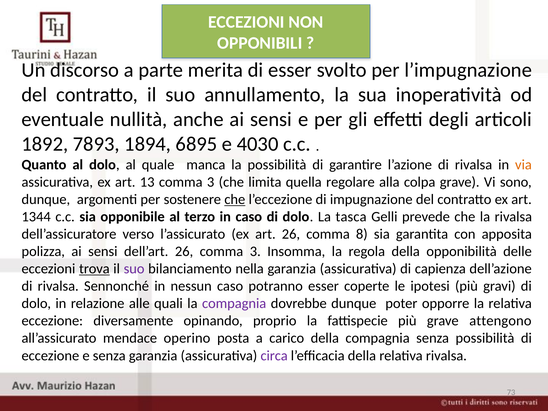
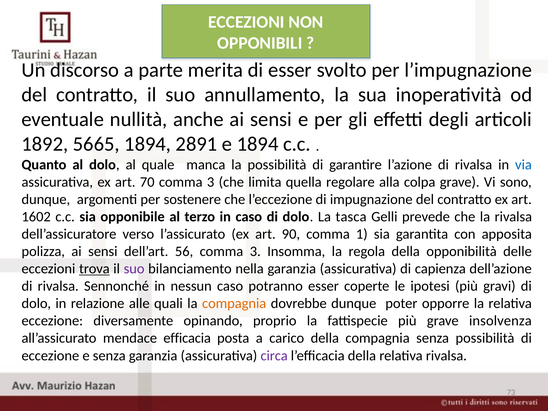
7893: 7893 -> 5665 (96, 144)
6895: 6895 -> 2891 (196, 144)
e 4030: 4030 -> 1894 (258, 144)
via colour: orange -> blue (523, 165)
13: 13 -> 70 (147, 182)
che underline: present -> none (235, 199)
1344: 1344 -> 1602 (36, 217)
art 26: 26 -> 90 (291, 234)
8: 8 -> 1 (362, 234)
dell’art 26: 26 -> 56 (184, 251)
compagnia colour: purple -> orange (234, 304)
attengono: attengono -> insolvenza (500, 321)
operino: operino -> efficacia (187, 338)
